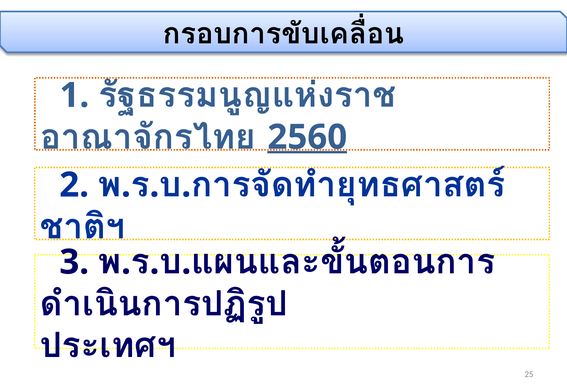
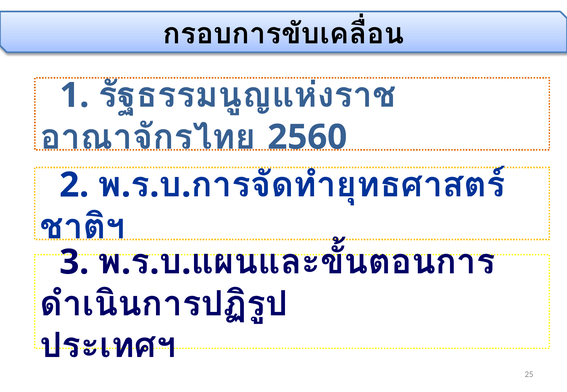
2560 underline: present -> none (307, 137)
